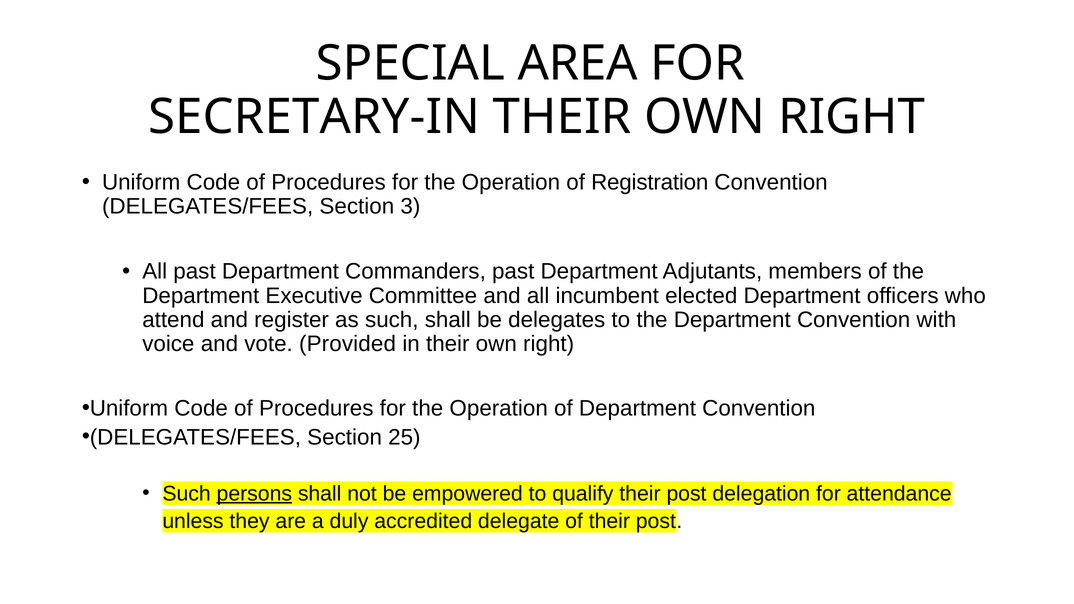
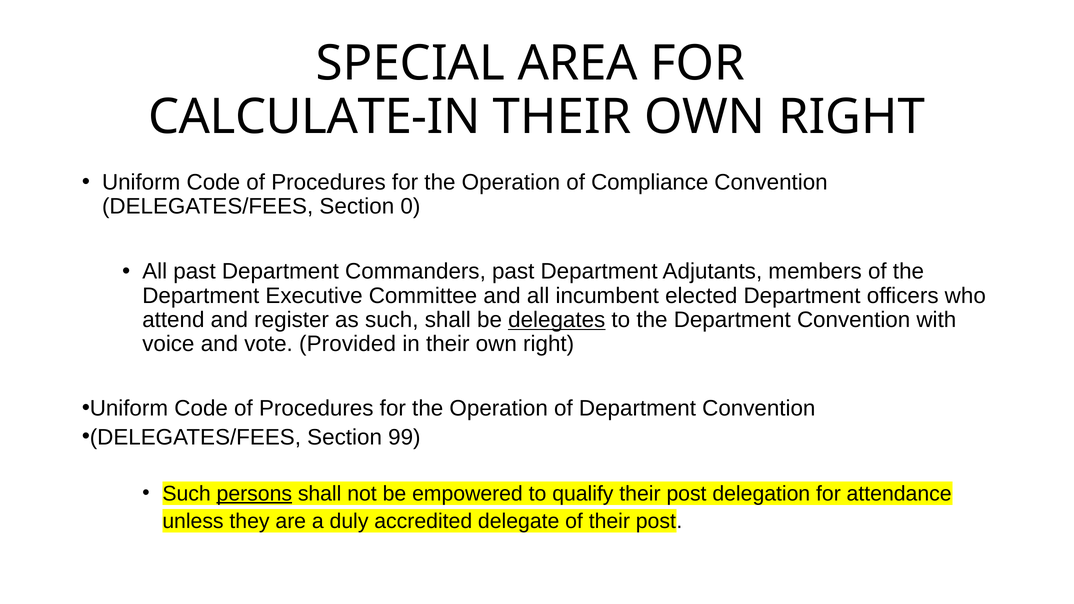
SECRETARY-IN: SECRETARY-IN -> CALCULATE-IN (314, 117)
Registration: Registration -> Compliance (650, 182)
3: 3 -> 0 (410, 206)
delegates underline: none -> present (557, 320)
25: 25 -> 99 (404, 437)
